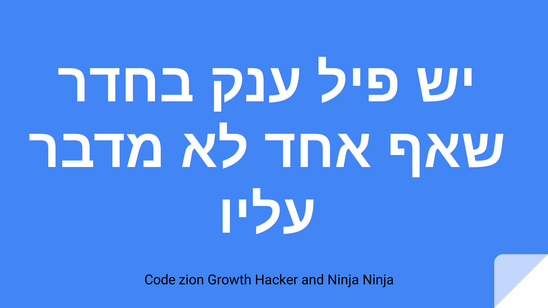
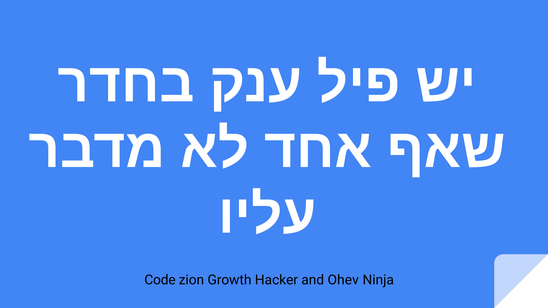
and Ninja: Ninja -> Ohev (343, 280)
